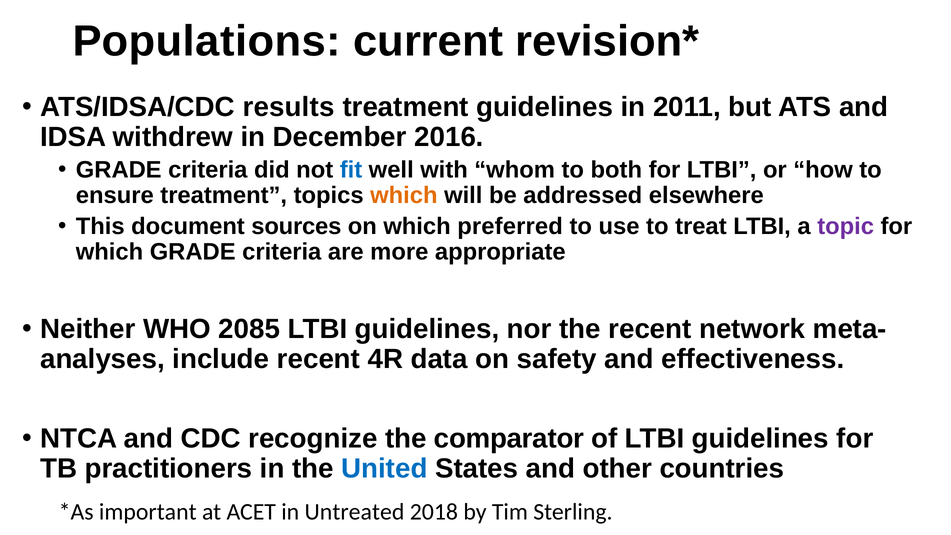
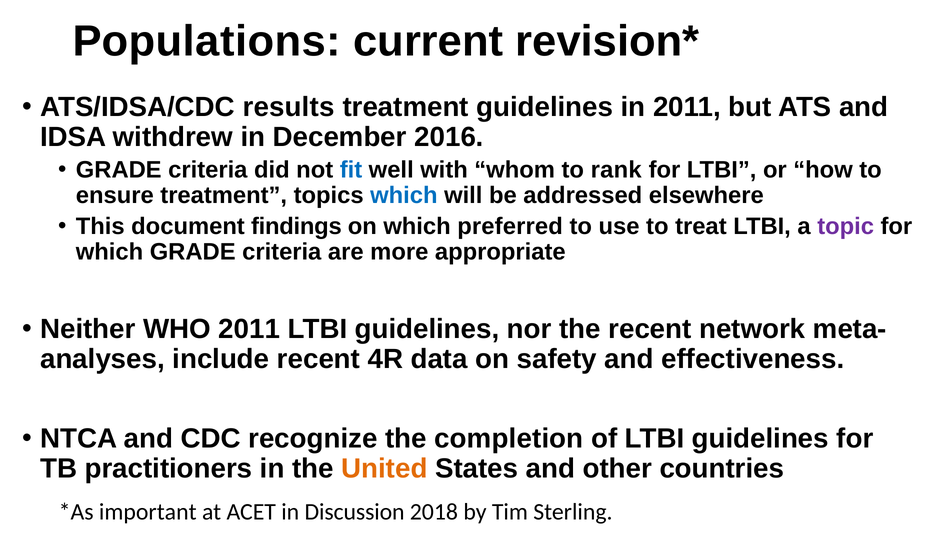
both: both -> rank (616, 170)
which colour: orange -> blue (404, 196)
sources: sources -> findings (296, 226)
WHO 2085: 2085 -> 2011 (249, 329)
comparator: comparator -> completion (509, 439)
United colour: blue -> orange (384, 469)
Untreated: Untreated -> Discussion (355, 512)
